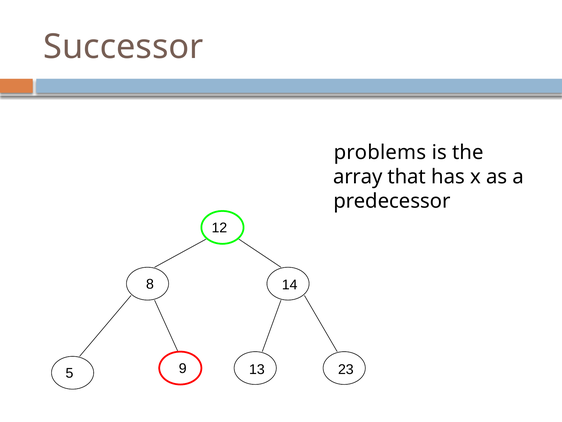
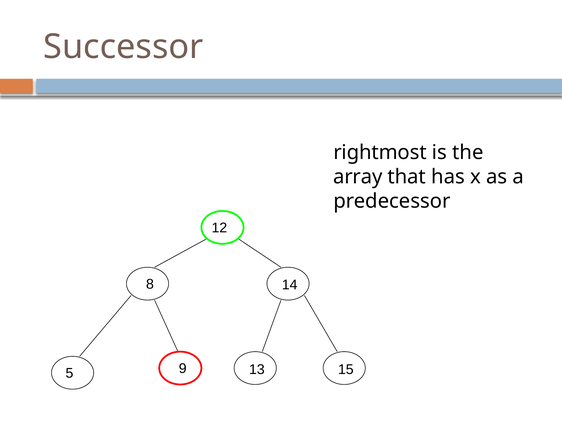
problems: problems -> rightmost (380, 152)
23: 23 -> 15 (346, 369)
